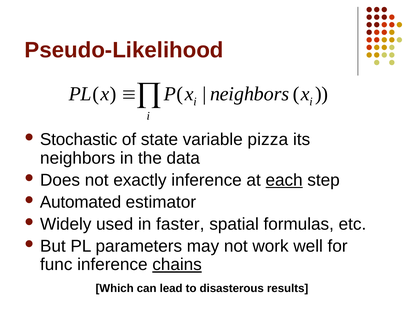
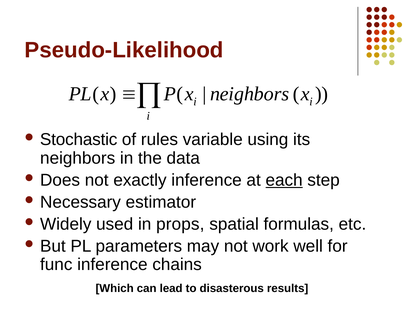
state: state -> rules (159, 139)
pizza: pizza -> using (268, 139)
Automated: Automated -> Necessary (80, 202)
faster: faster -> props (180, 224)
chains underline: present -> none (177, 264)
